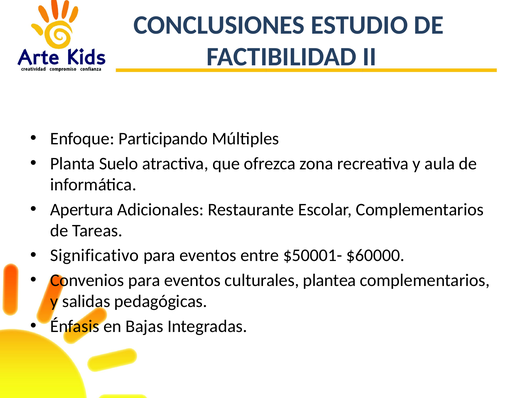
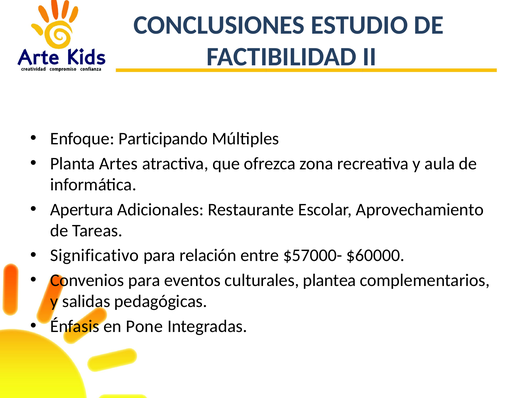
Suelo: Suelo -> Artes (118, 164)
Escolar Complementarios: Complementarios -> Aprovechamiento (420, 210)
eventos: eventos -> relación (208, 256)
$50001-: $50001- -> $57000- (313, 256)
Bajas: Bajas -> Pone (144, 326)
